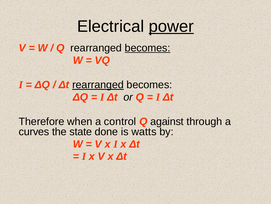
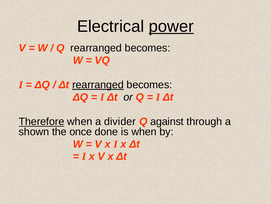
becomes underline: present -> none (148, 48)
Therefore underline: none -> present (41, 121)
control: control -> divider (120, 121)
curves: curves -> shown (34, 131)
state: state -> once (81, 131)
is watts: watts -> when (144, 131)
